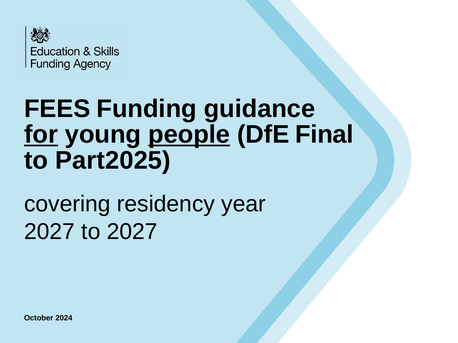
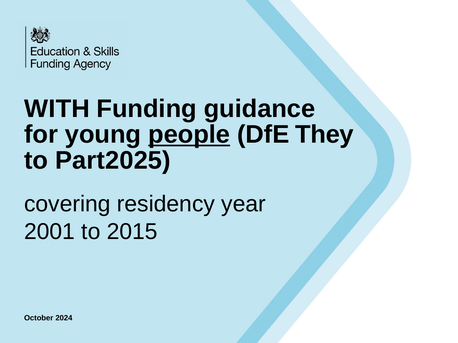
FEES: FEES -> WITH (57, 109)
for underline: present -> none (41, 135)
Final: Final -> They (324, 135)
2027: 2027 -> 2001 (50, 232)
to 2027: 2027 -> 2015 (132, 232)
